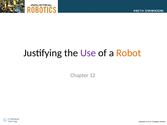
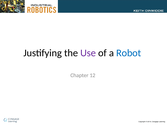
Robot colour: orange -> blue (129, 53)
